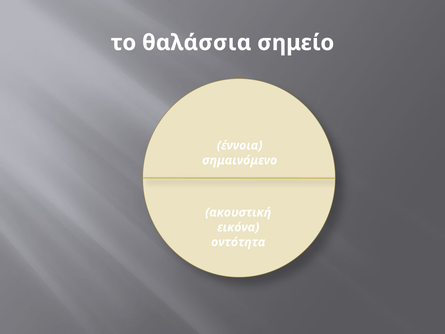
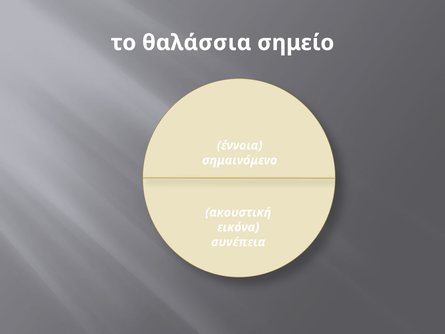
οντότητα: οντότητα -> συνέπεια (238, 242)
